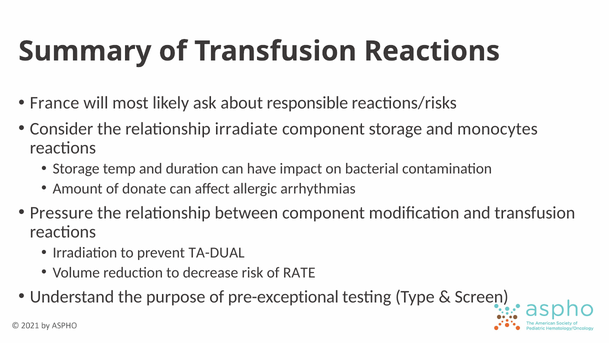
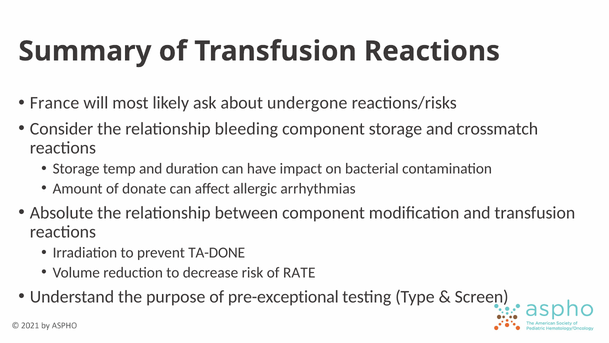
responsible: responsible -> undergone (307, 103)
irradiate: irradiate -> bleeding (246, 128)
monocytes: monocytes -> crossmatch (498, 128)
Pressure: Pressure -> Absolute (62, 212)
TA-DUAL: TA-DUAL -> TA-DONE (217, 253)
